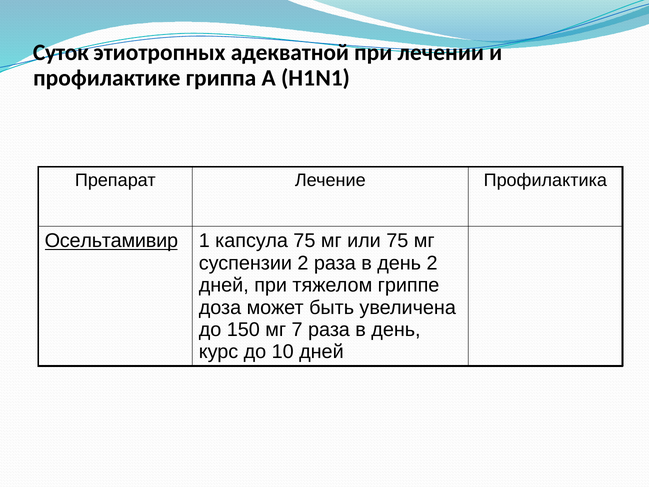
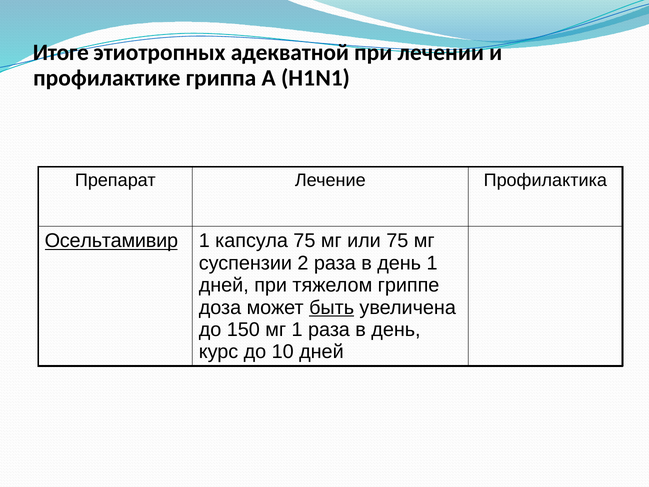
Суток: Суток -> Итоге (61, 53)
день 2: 2 -> 1 (432, 263)
быть underline: none -> present (332, 307)
мг 7: 7 -> 1 (297, 329)
